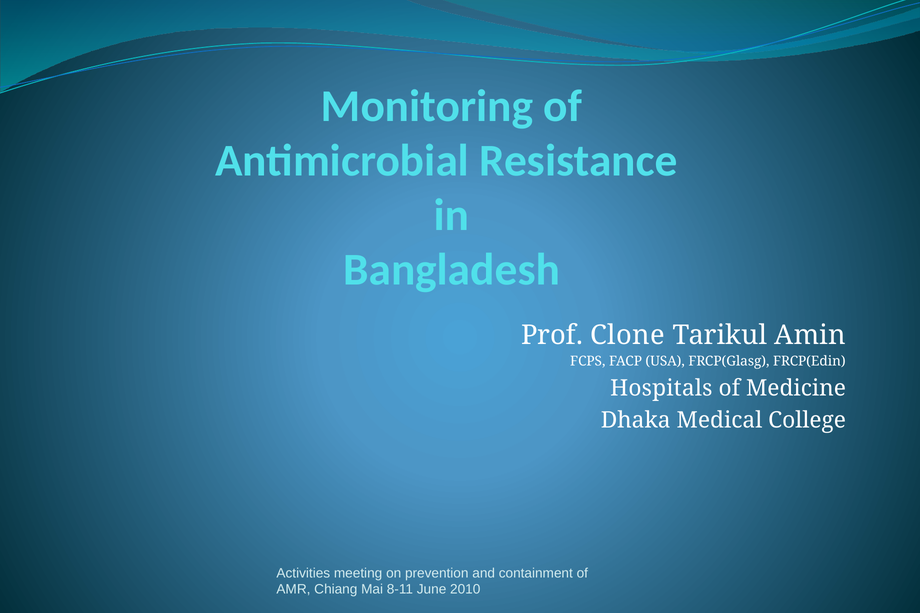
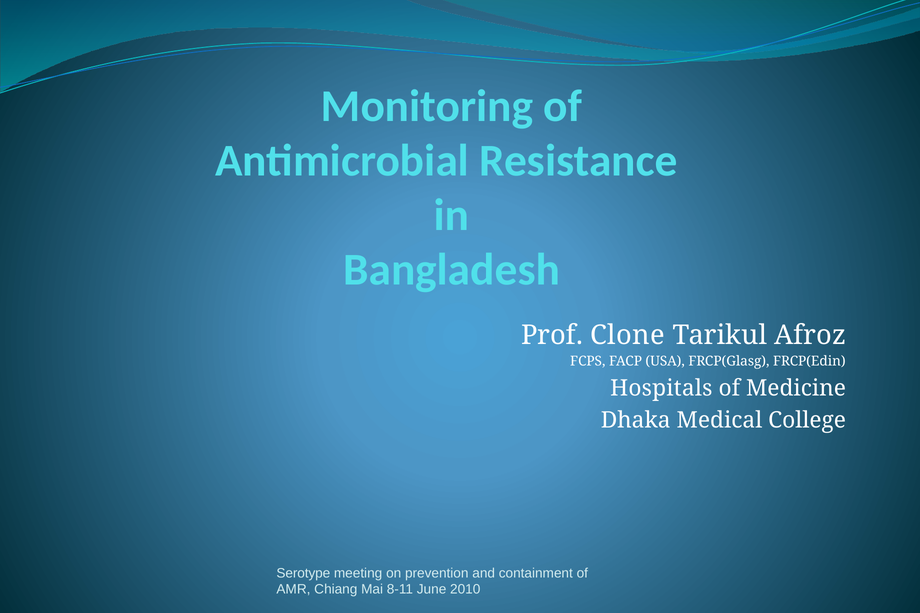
Amin: Amin -> Afroz (810, 335)
Activities: Activities -> Serotype (303, 573)
